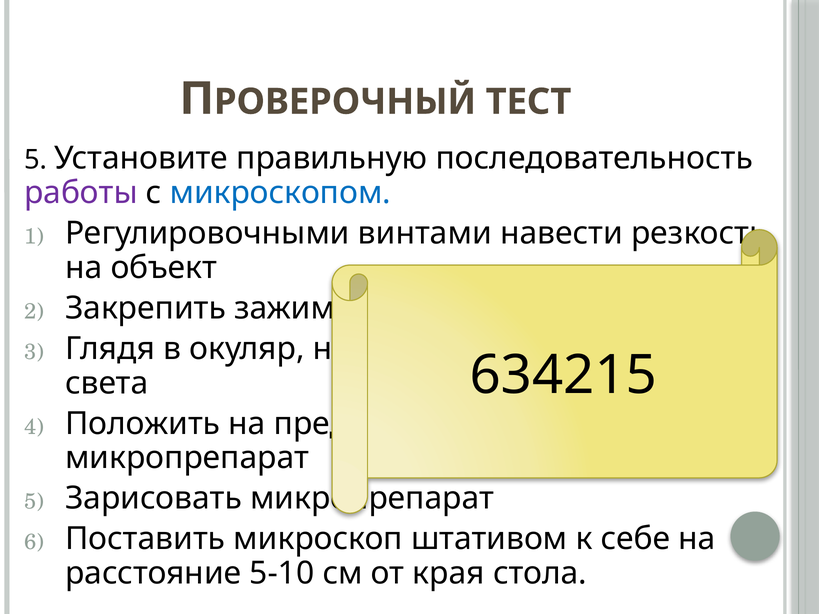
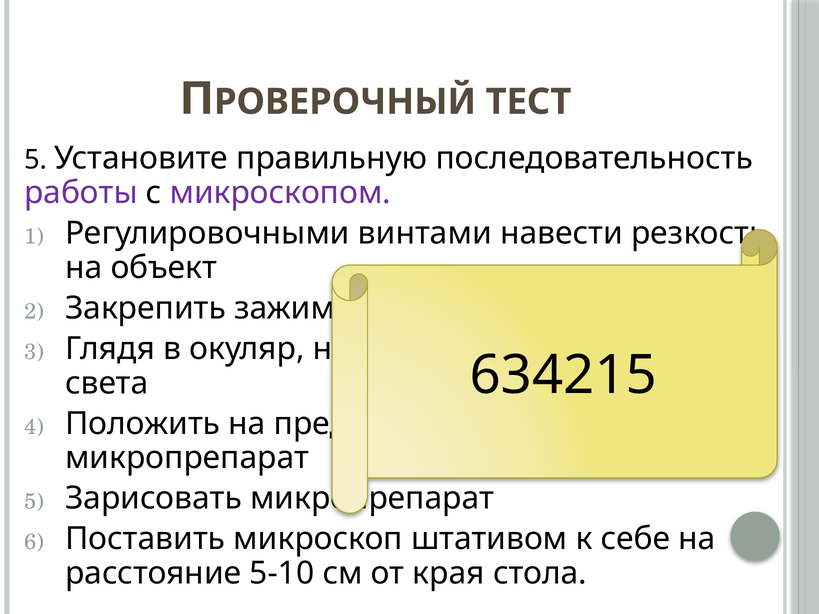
микроскопом colour: blue -> purple (280, 193)
